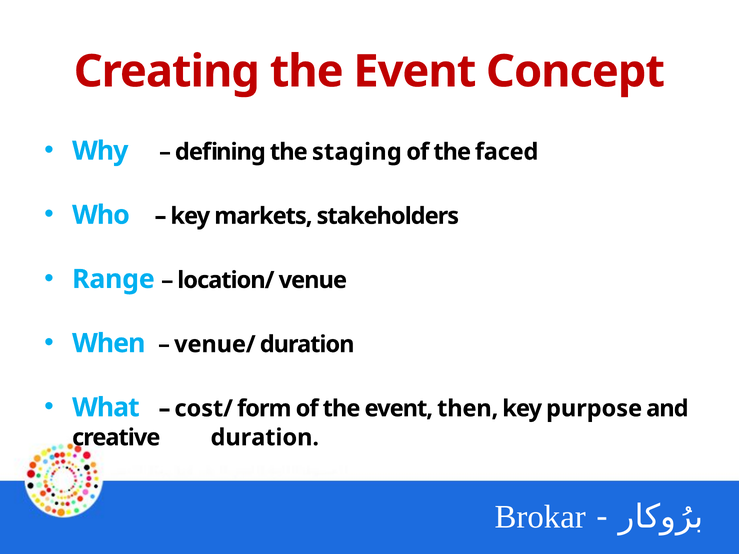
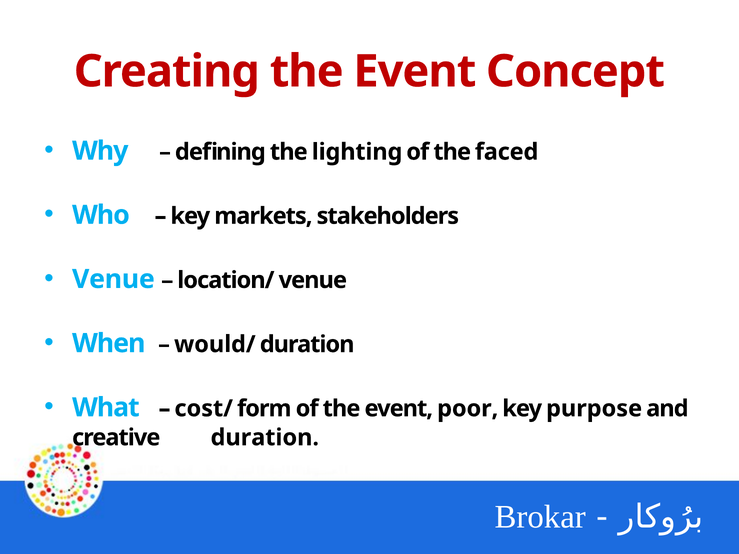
staging: staging -> lighting (357, 152)
Range: Range -> Venue (113, 279)
venue/: venue/ -> would/ (215, 345)
then: then -> poor (468, 409)
